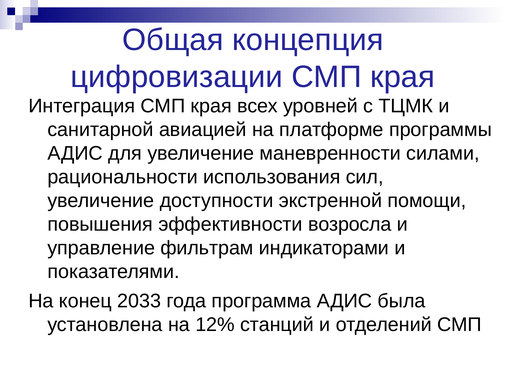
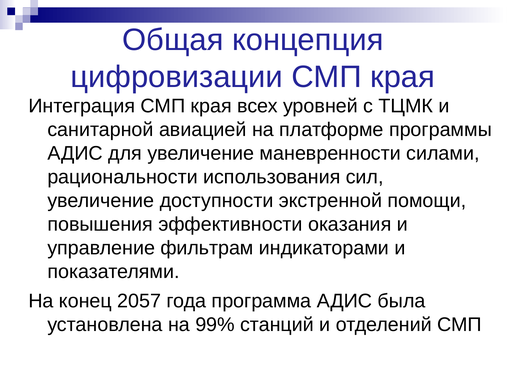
возросла: возросла -> оказания (350, 224)
2033: 2033 -> 2057 (139, 301)
12%: 12% -> 99% (215, 325)
